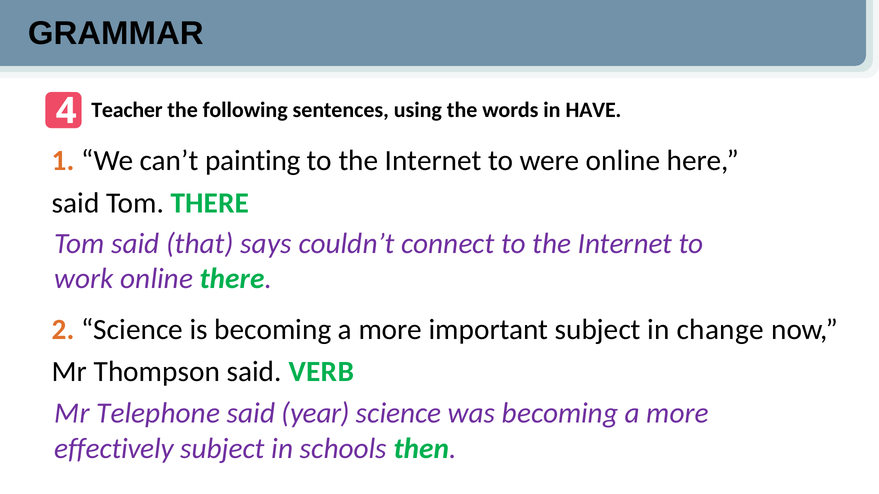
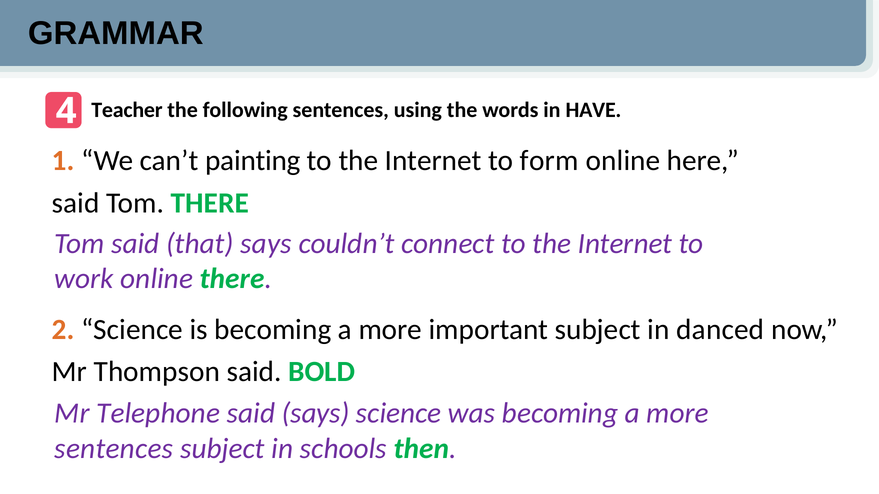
were: were -> form (549, 161)
change: change -> danced (720, 330)
VERB: VERB -> BOLD (322, 372)
said year: year -> says (316, 414)
effectively: effectively -> sentences (114, 449)
